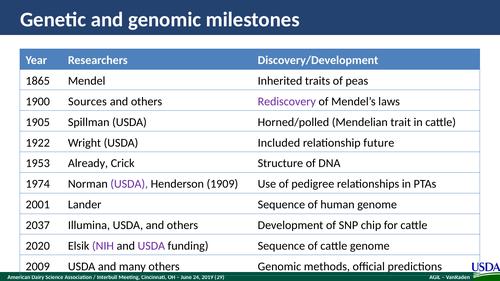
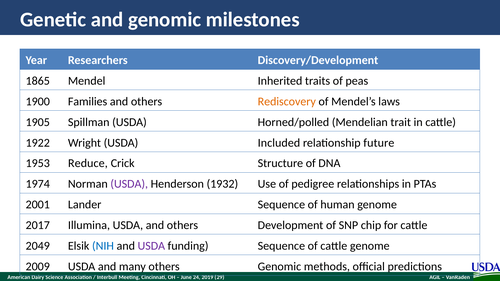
Sources: Sources -> Families (88, 102)
Rediscovery colour: purple -> orange (287, 102)
Already: Already -> Reduce (88, 164)
1909: 1909 -> 1932 (222, 184)
2037: 2037 -> 2017 (38, 225)
2020: 2020 -> 2049 (38, 246)
NIH colour: purple -> blue (103, 246)
